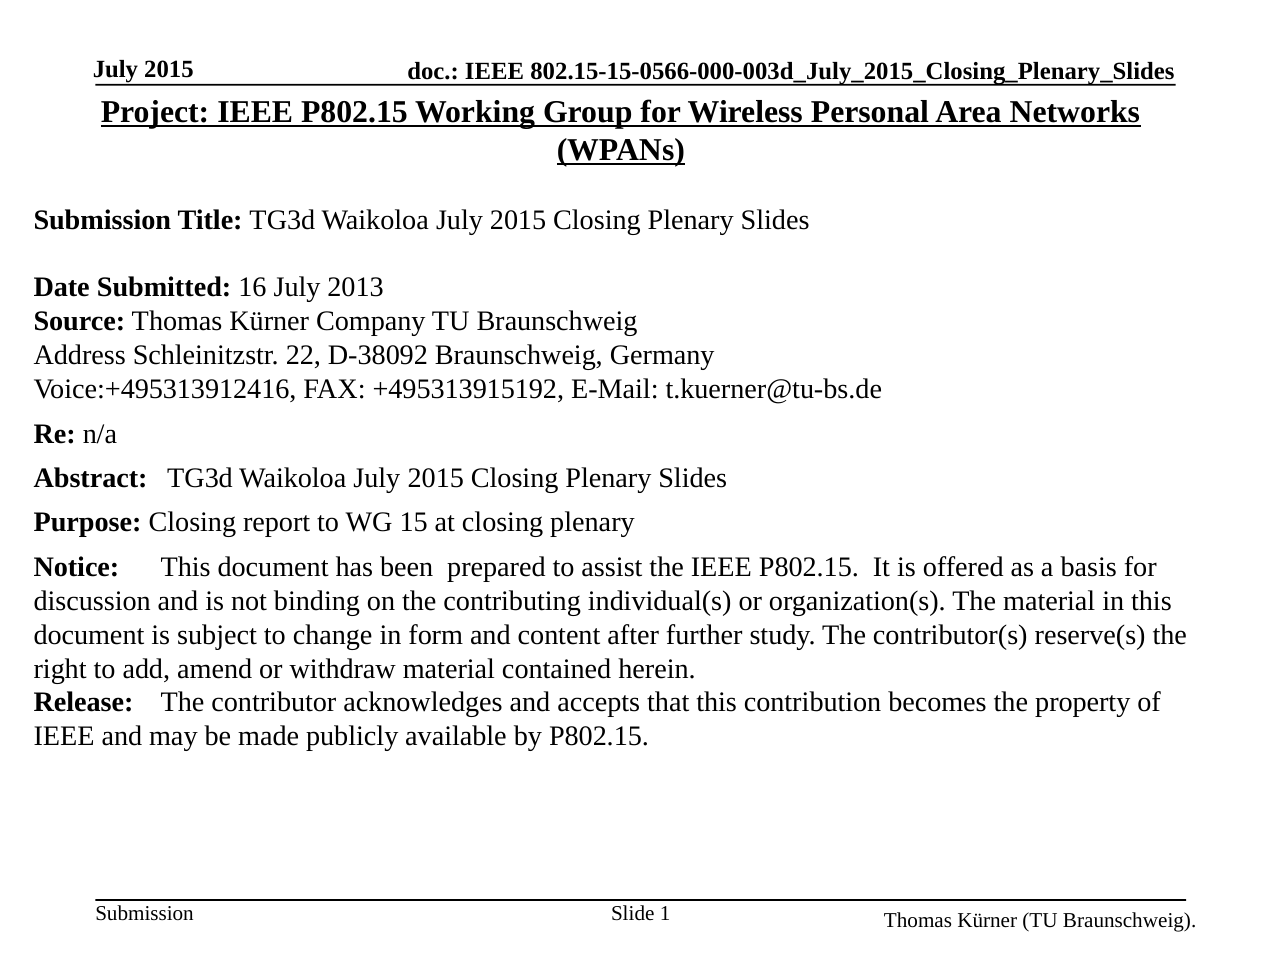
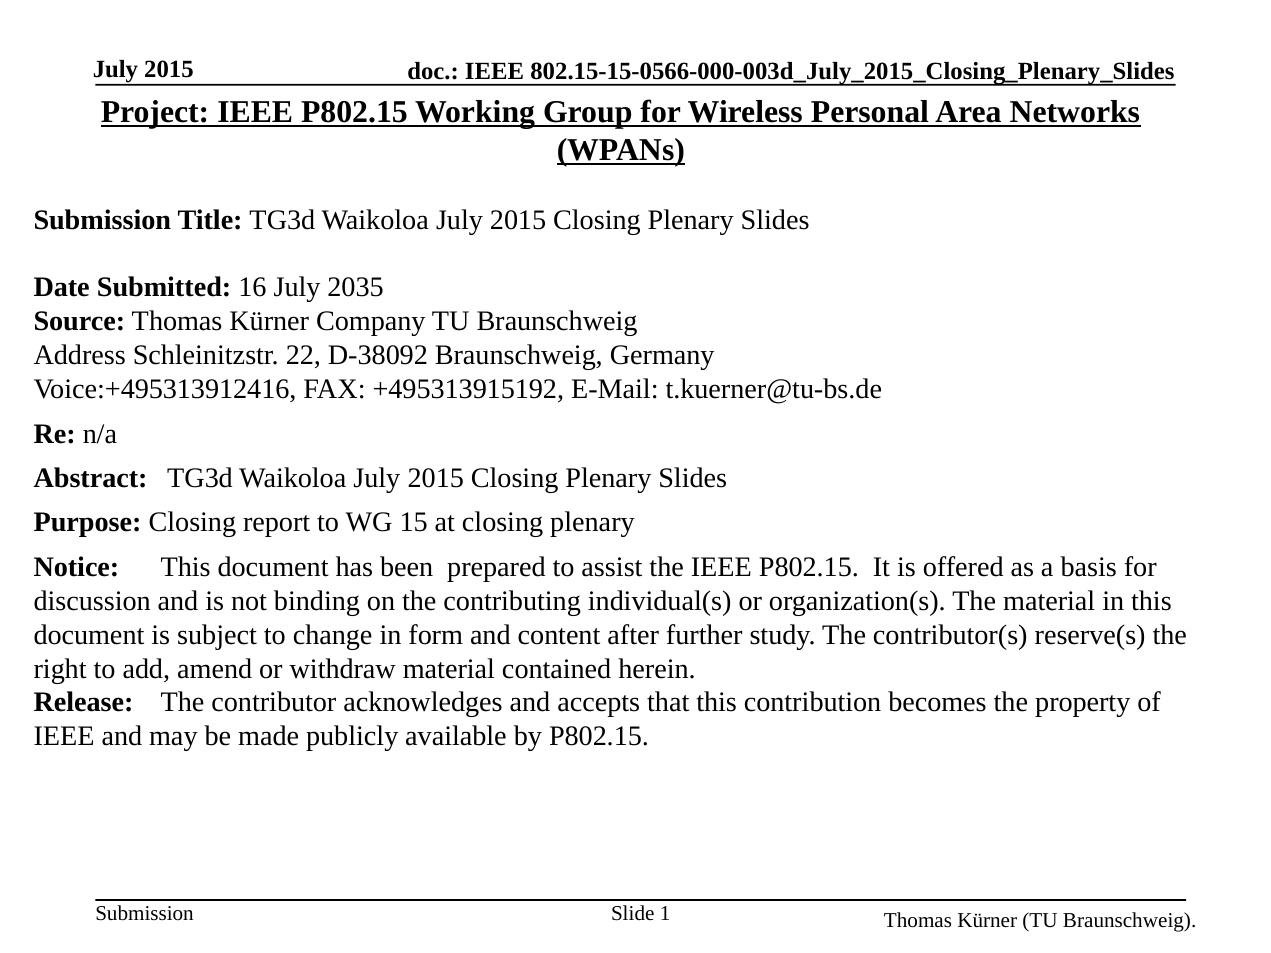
2013: 2013 -> 2035 (356, 288)
